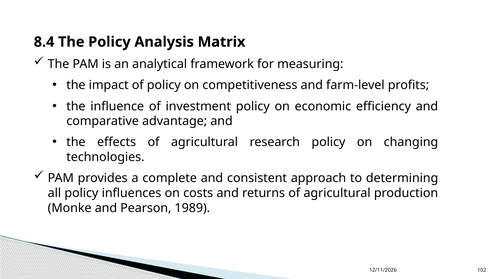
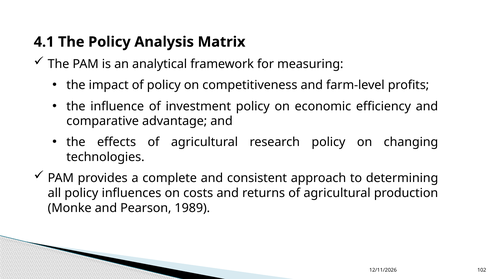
8.4: 8.4 -> 4.1 (44, 42)
